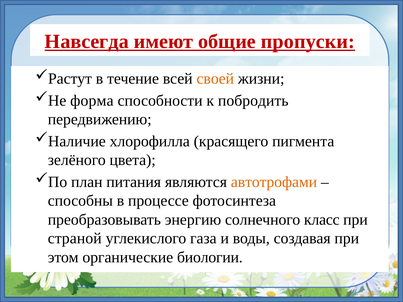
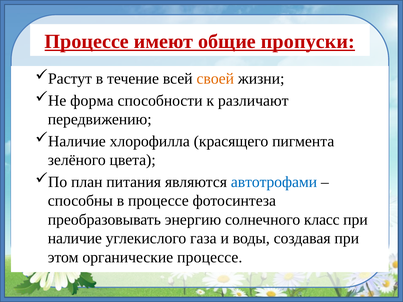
Навсегда: Навсегда -> Процессе (87, 41)
побродить: побродить -> различают (253, 101)
автотрофами colour: orange -> blue (274, 182)
страной: страной -> наличие (75, 239)
органические биологии: биологии -> процессе (210, 257)
